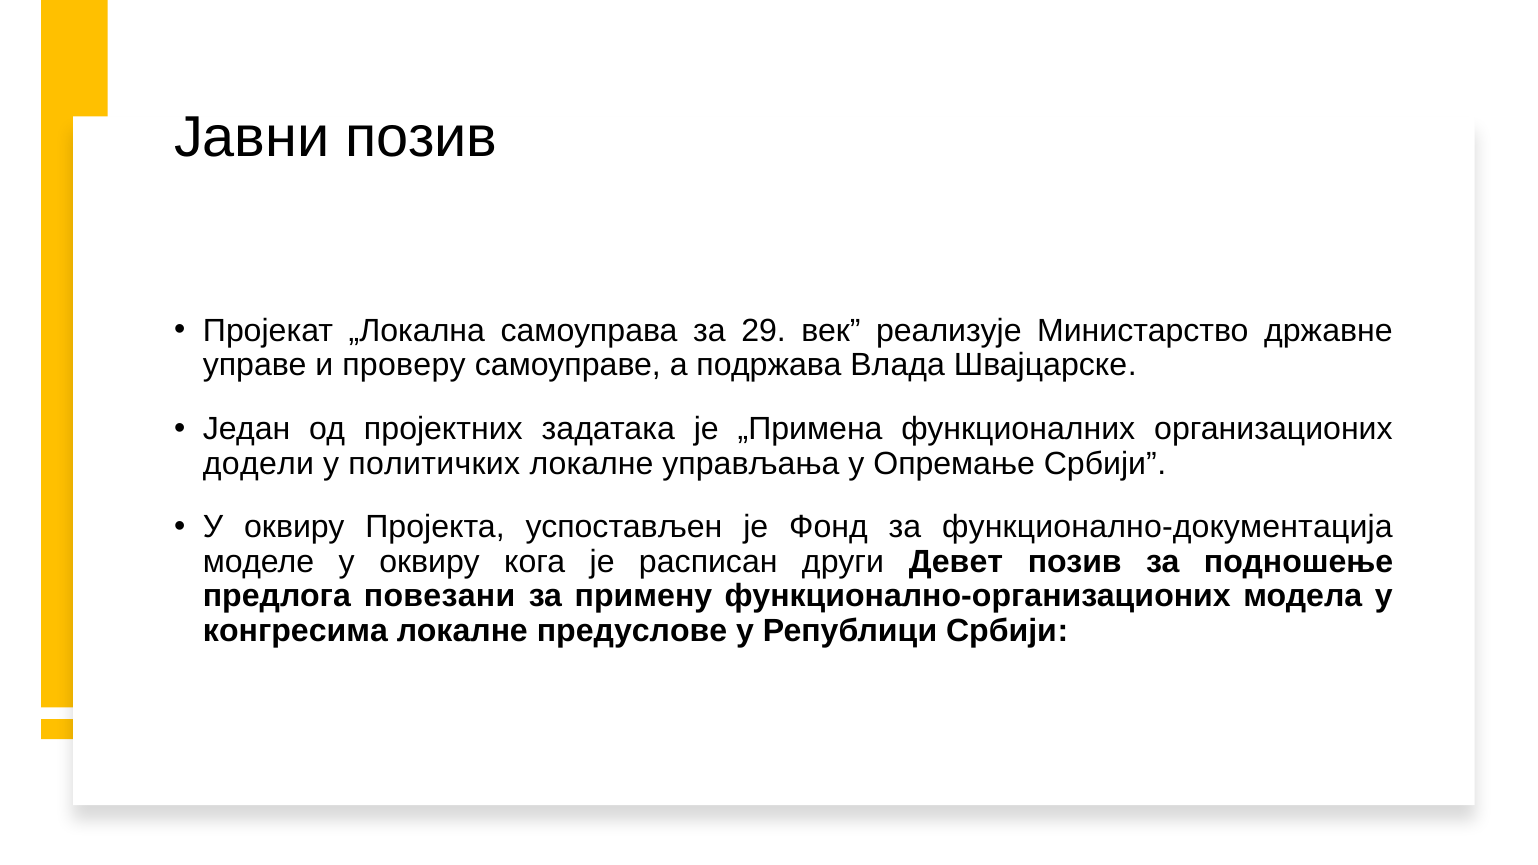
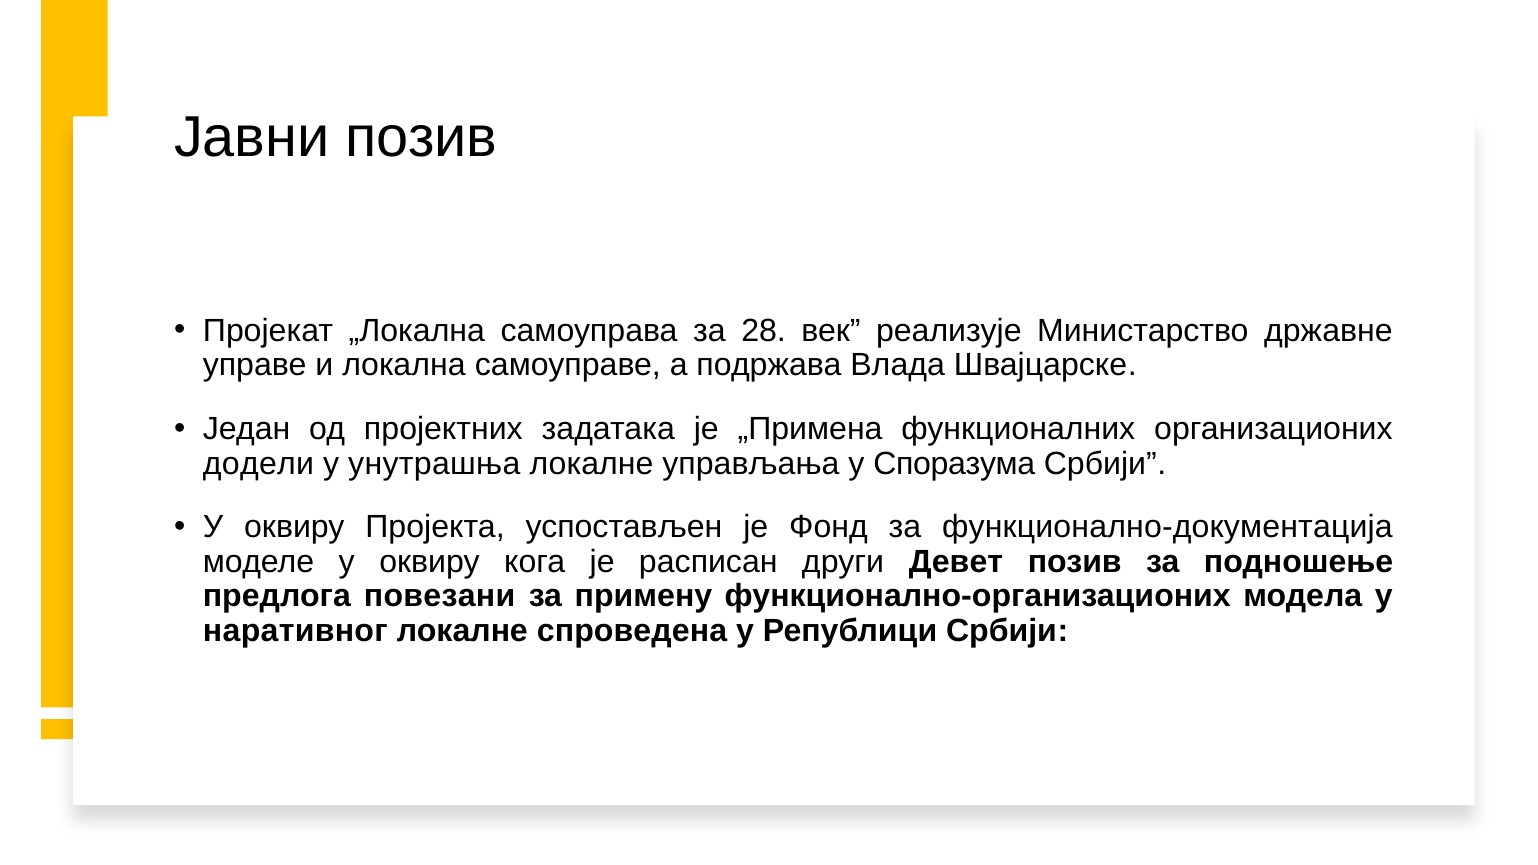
29: 29 -> 28 (764, 331)
проверу: проверу -> локална (404, 365)
политичких: политичких -> унутрашња (434, 463)
Опремање: Опремање -> Споразума (954, 463)
конгресима: конгресима -> наративног (295, 631)
предуслове: предуслове -> спроведена (632, 631)
